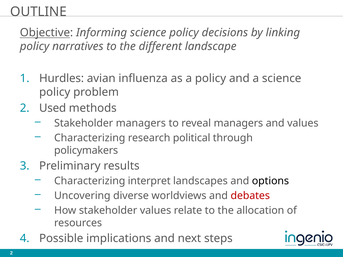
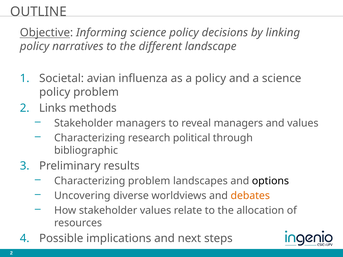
Hurdles: Hurdles -> Societal (62, 78)
Used: Used -> Links (53, 108)
policymakers: policymakers -> bibliographic (86, 151)
Characterizing interpret: interpret -> problem (149, 181)
debates colour: red -> orange (250, 196)
